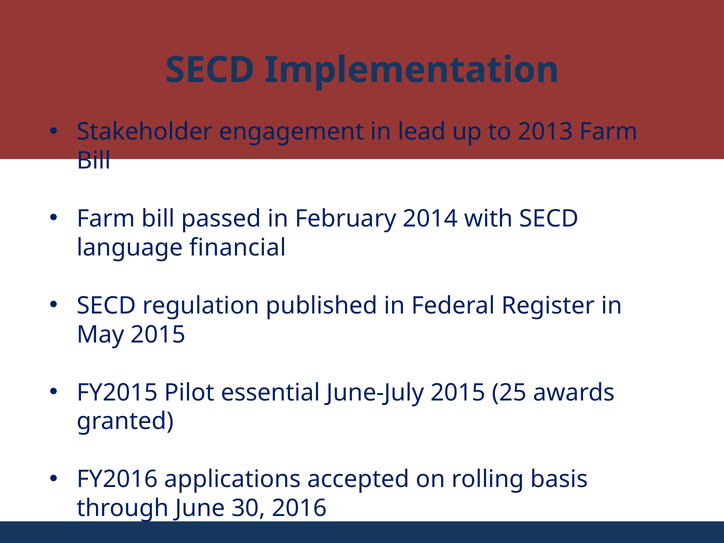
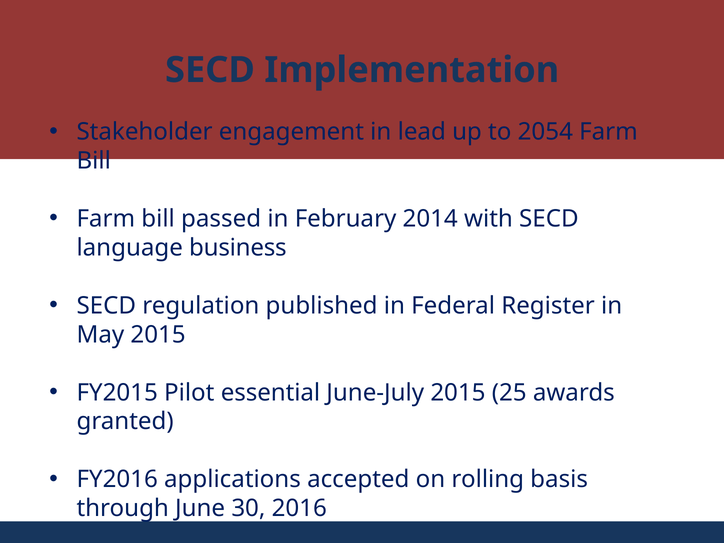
2013: 2013 -> 2054 (545, 132)
financial: financial -> business (238, 248)
